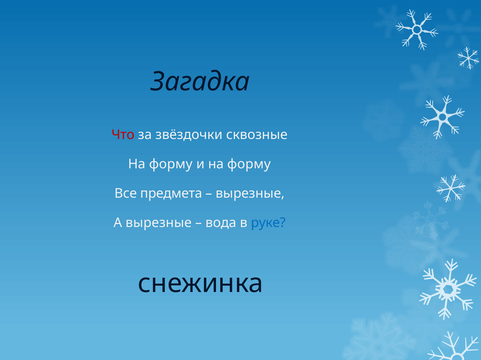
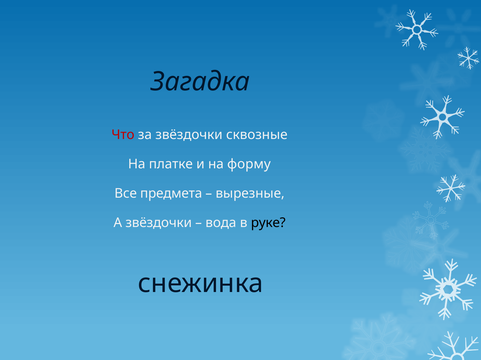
форму: форму -> платке (171, 164)
А вырезные: вырезные -> звёздочки (159, 223)
руке colour: blue -> black (268, 223)
